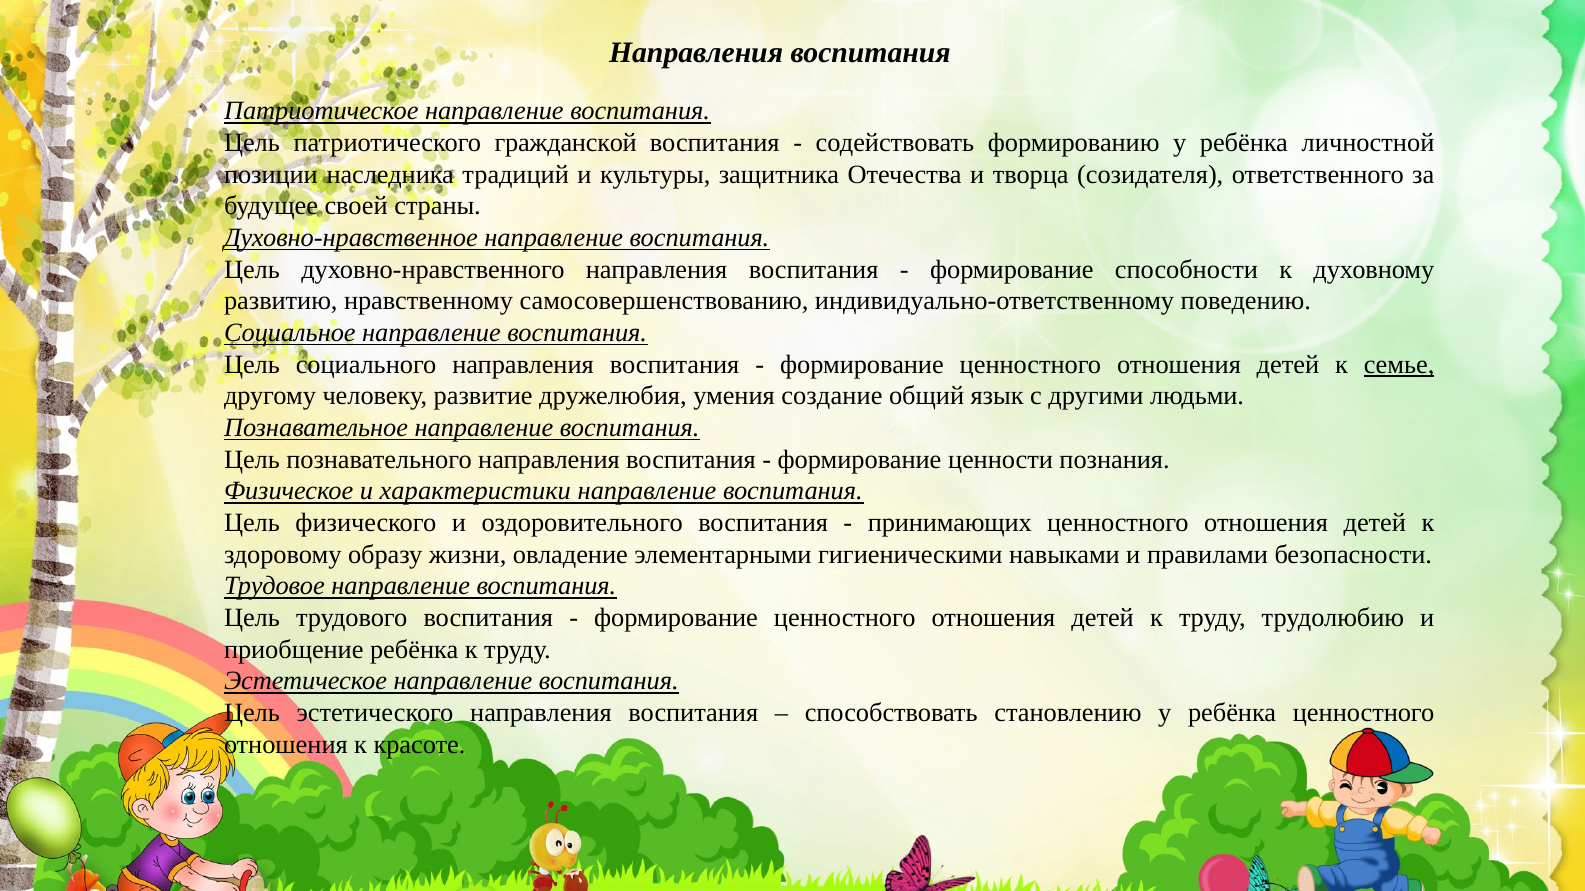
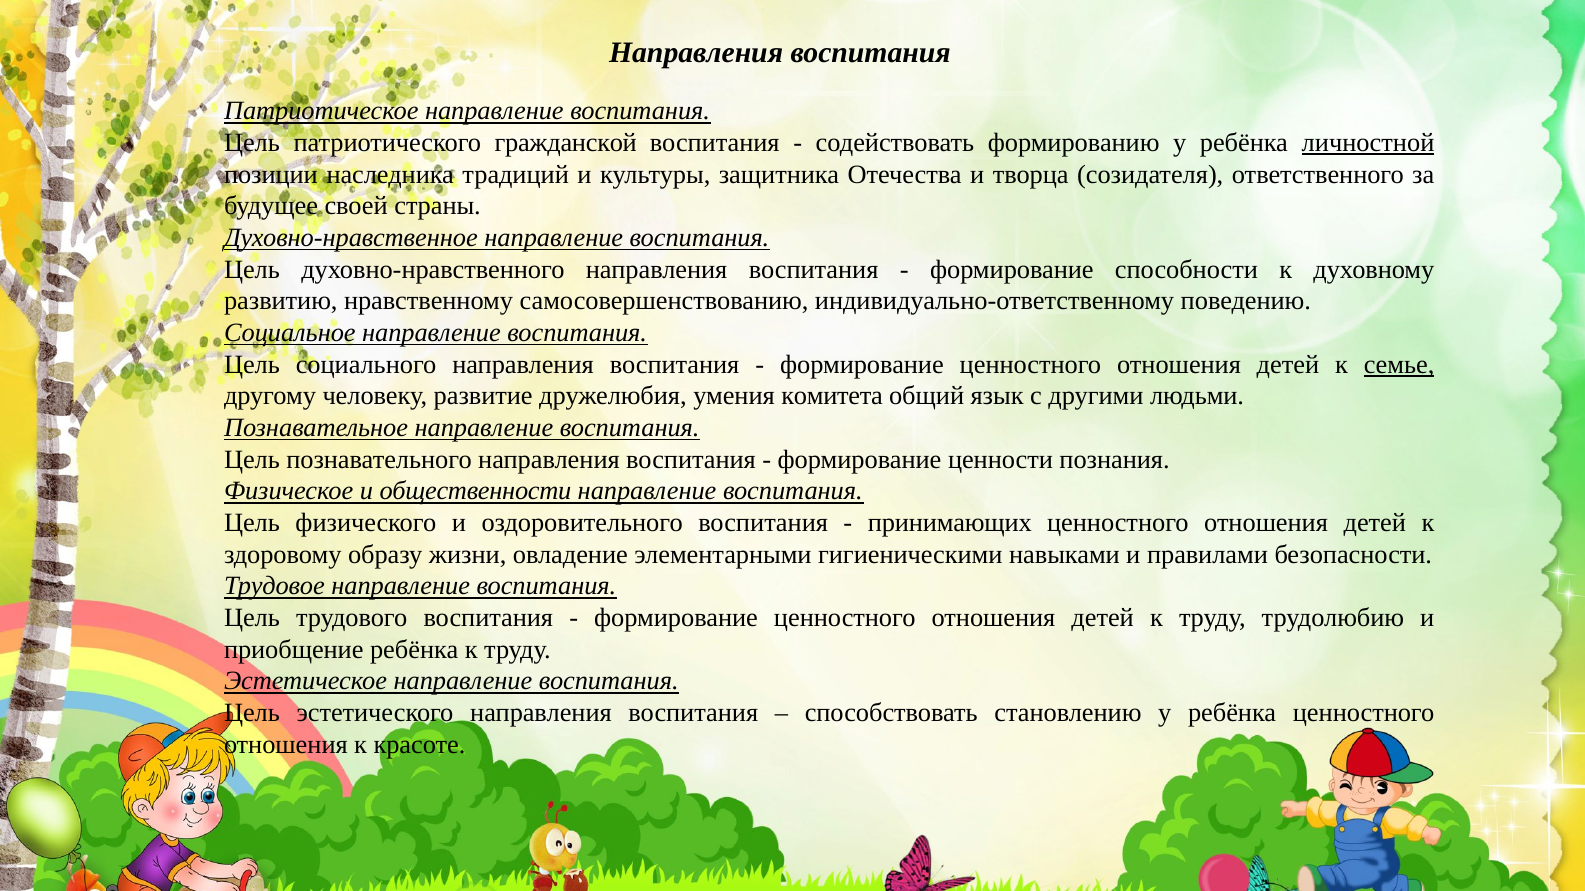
личностной underline: none -> present (1368, 143)
создание: создание -> комитета (832, 396)
характеристики: характеристики -> общественности (475, 491)
